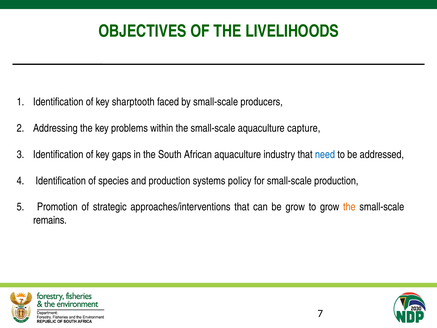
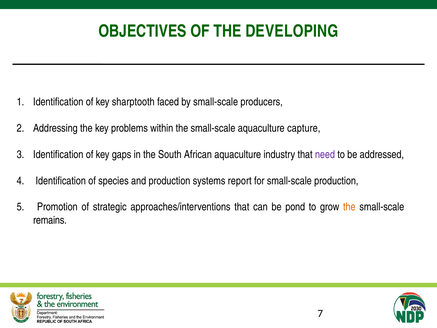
LIVELIHOODS: LIVELIHOODS -> DEVELOPING (292, 31)
need colour: blue -> purple (325, 154)
policy: policy -> report (240, 181)
be grow: grow -> pond (295, 207)
